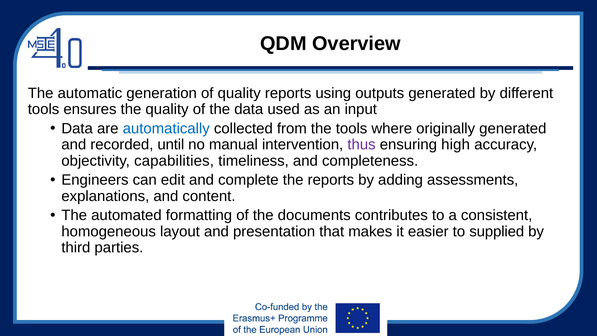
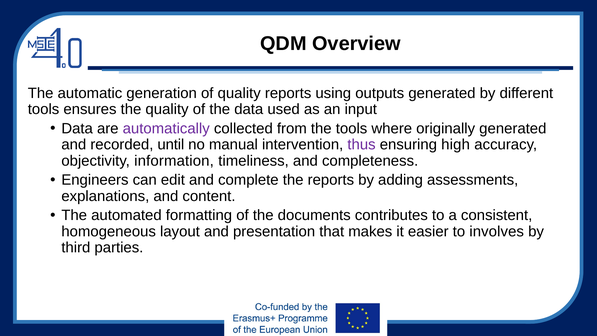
automatically colour: blue -> purple (166, 128)
capabilities: capabilities -> information (174, 161)
supplied: supplied -> involves (497, 231)
